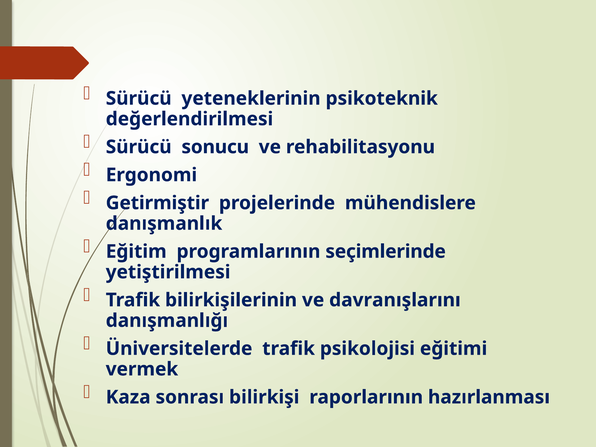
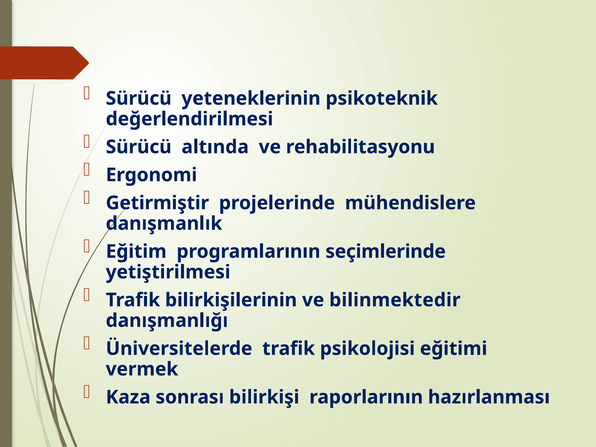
sonucu: sonucu -> altında (215, 147)
davranışlarını: davranışlarını -> bilinmektedir (395, 300)
